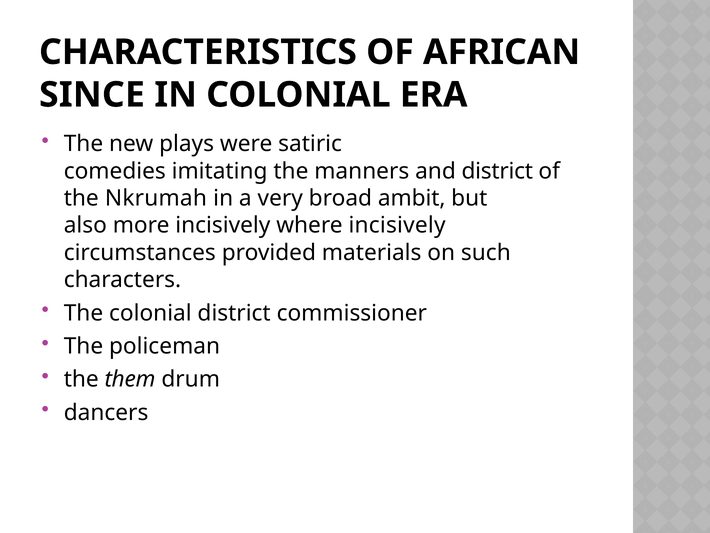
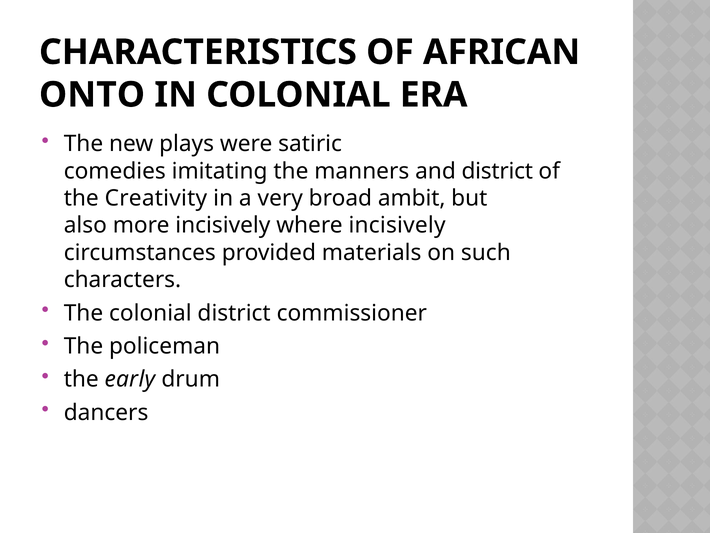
SINCE: SINCE -> ONTO (92, 95)
Nkrumah: Nkrumah -> Creativity (156, 198)
them: them -> early (130, 379)
